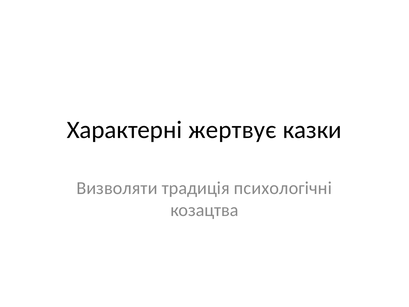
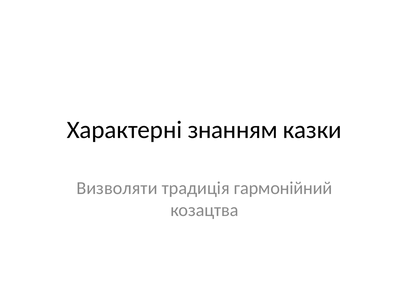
жертвує: жертвує -> знанням (233, 130)
психологічні: психологічні -> гармонійний (283, 188)
